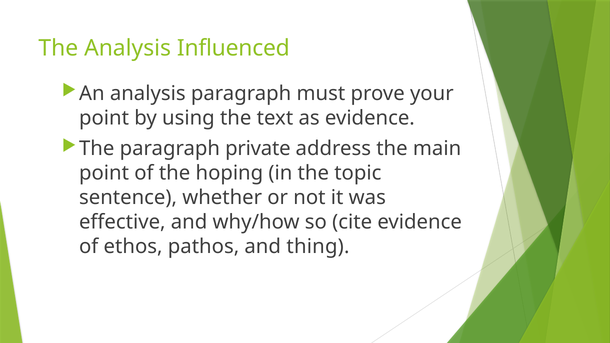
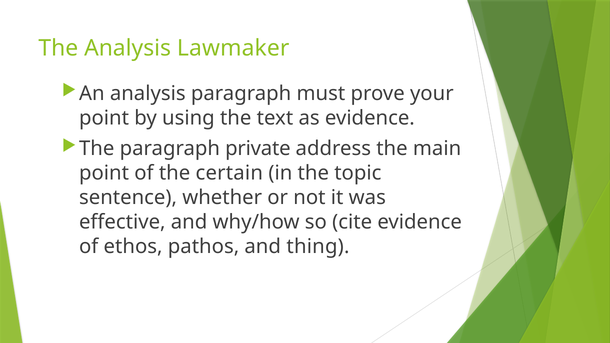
Influenced: Influenced -> Lawmaker (233, 48)
hoping: hoping -> certain (229, 173)
